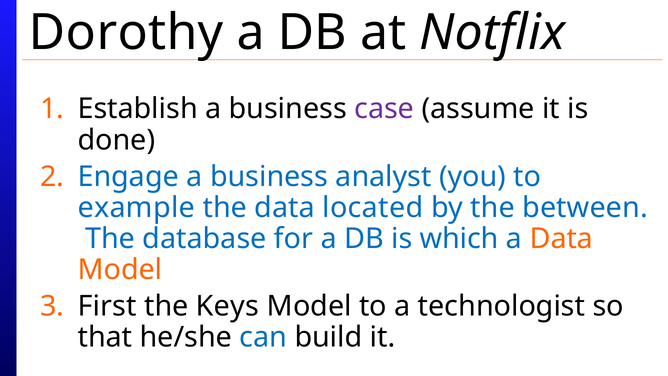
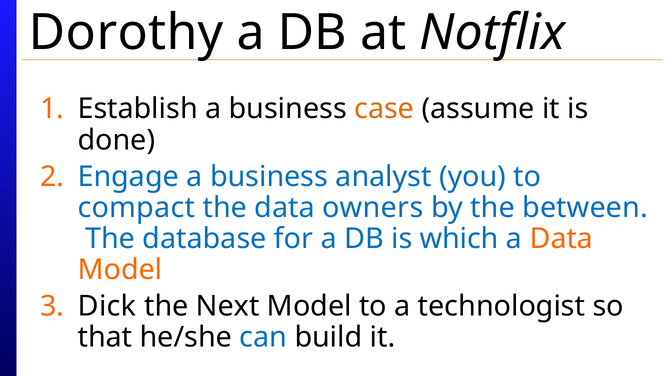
case colour: purple -> orange (384, 109)
example: example -> compact (136, 208)
located: located -> owners (373, 208)
First: First -> Dick (107, 306)
Keys: Keys -> Next (228, 306)
